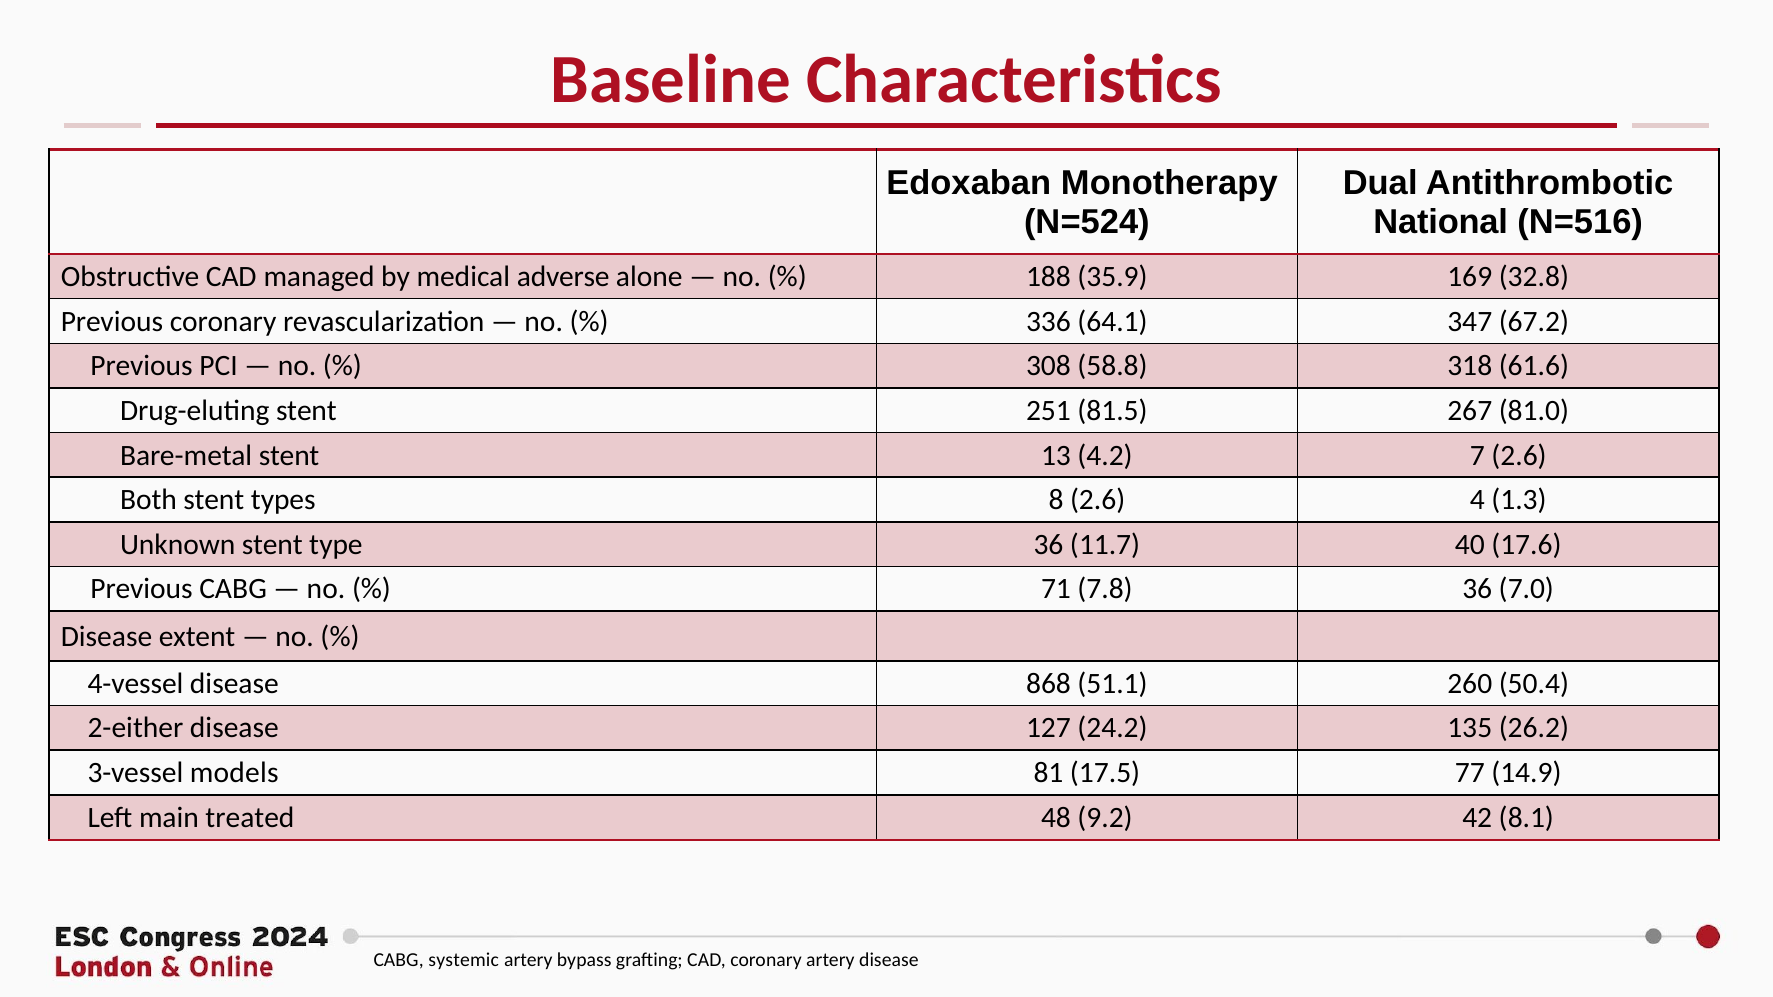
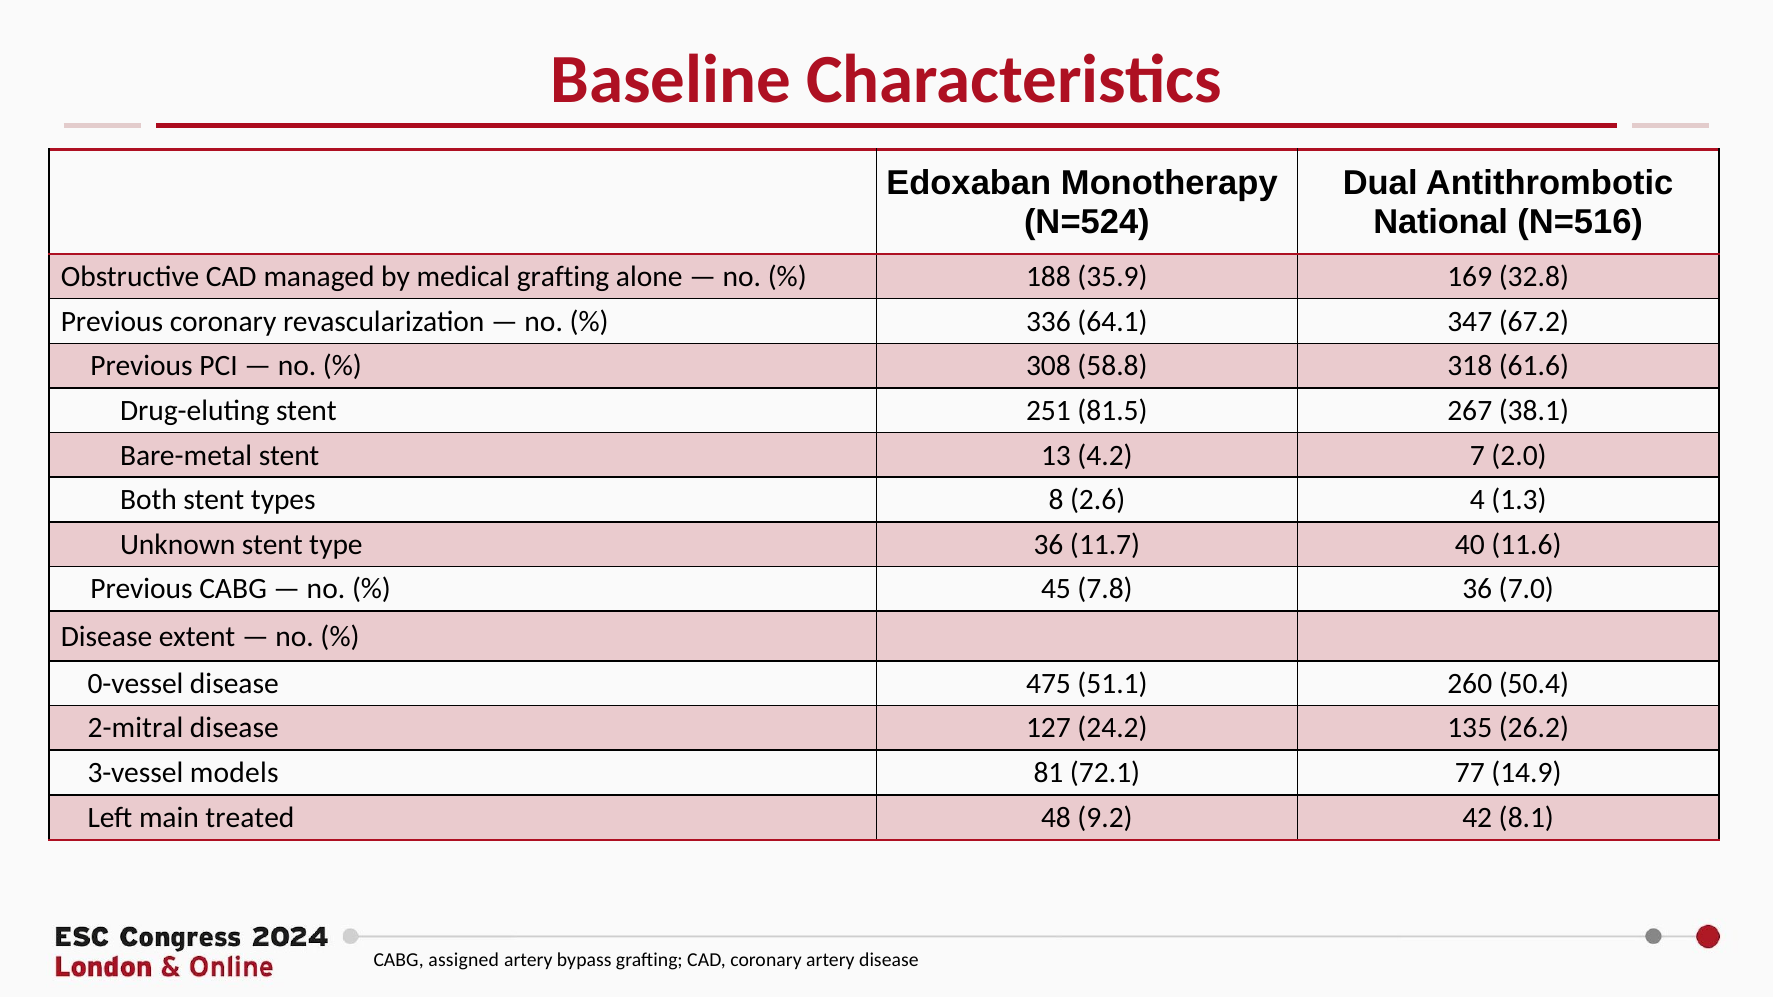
medical adverse: adverse -> grafting (563, 277)
81.0: 81.0 -> 38.1 (1534, 411)
7 2.6: 2.6 -> 2.0 (1519, 455)
17.6: 17.6 -> 11.6 (1526, 545)
71: 71 -> 45 (1056, 589)
4-vessel: 4-vessel -> 0-vessel (135, 684)
868: 868 -> 475 (1048, 684)
2-either: 2-either -> 2-mitral (135, 728)
17.5: 17.5 -> 72.1 (1105, 773)
systemic: systemic -> assigned (464, 961)
